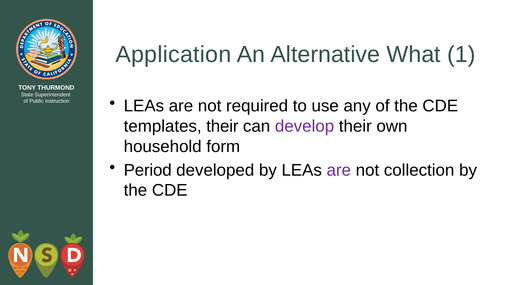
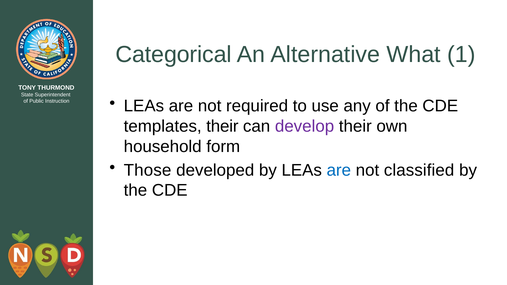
Application: Application -> Categorical (174, 55)
Period: Period -> Those (148, 170)
are colour: purple -> blue (339, 170)
collection: collection -> classified (419, 170)
